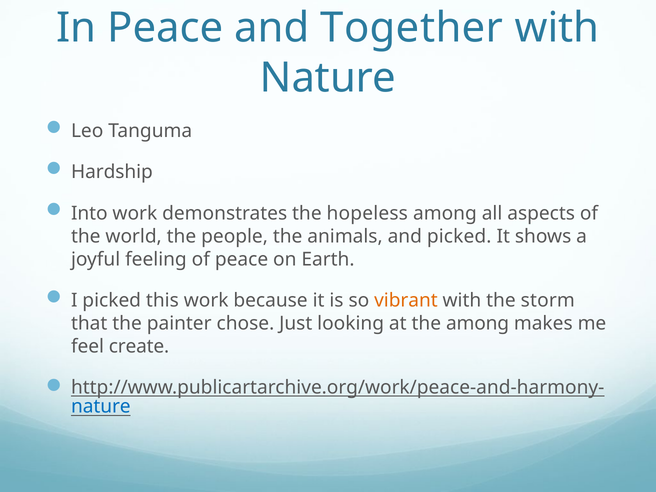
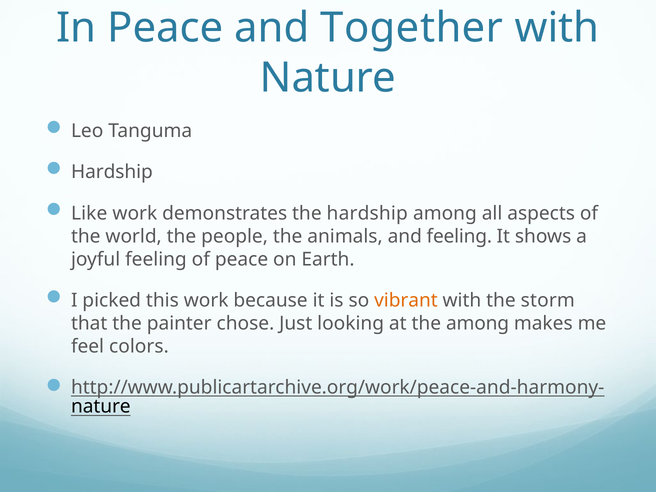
Into: Into -> Like (89, 213)
the hopeless: hopeless -> hardship (367, 213)
and picked: picked -> feeling (459, 236)
create: create -> colors (139, 346)
nature colour: blue -> black (101, 407)
